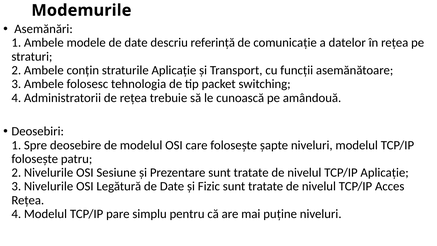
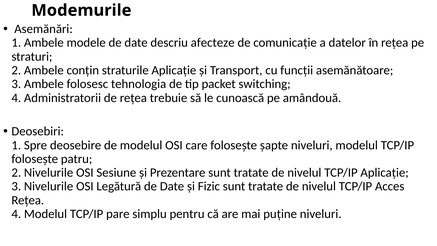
referință: referință -> afecteze (213, 43)
